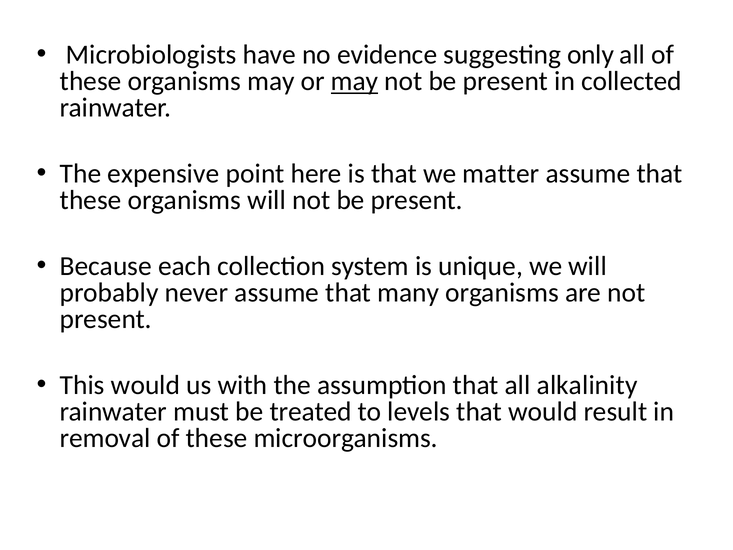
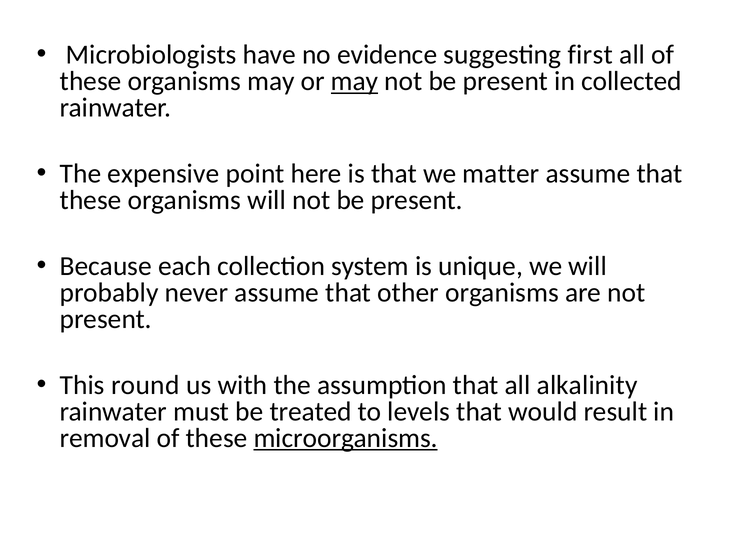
only: only -> first (590, 55)
many: many -> other (408, 293)
This would: would -> round (145, 385)
microorganisms underline: none -> present (346, 438)
